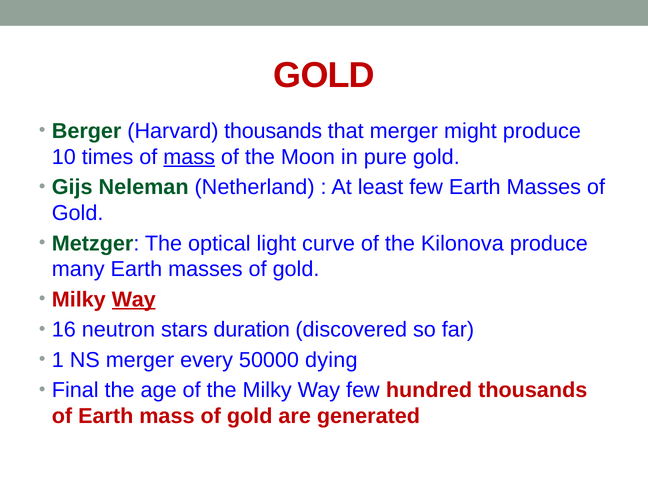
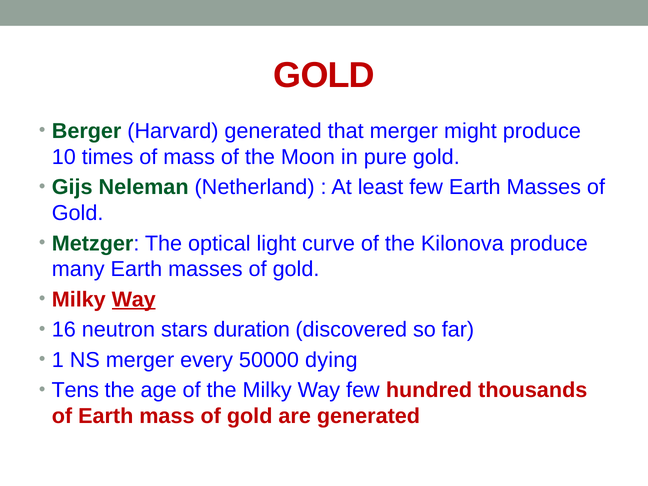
Harvard thousands: thousands -> generated (273, 131)
mass underline: present -> none (189, 157)
Final: Final -> Tens (75, 390)
